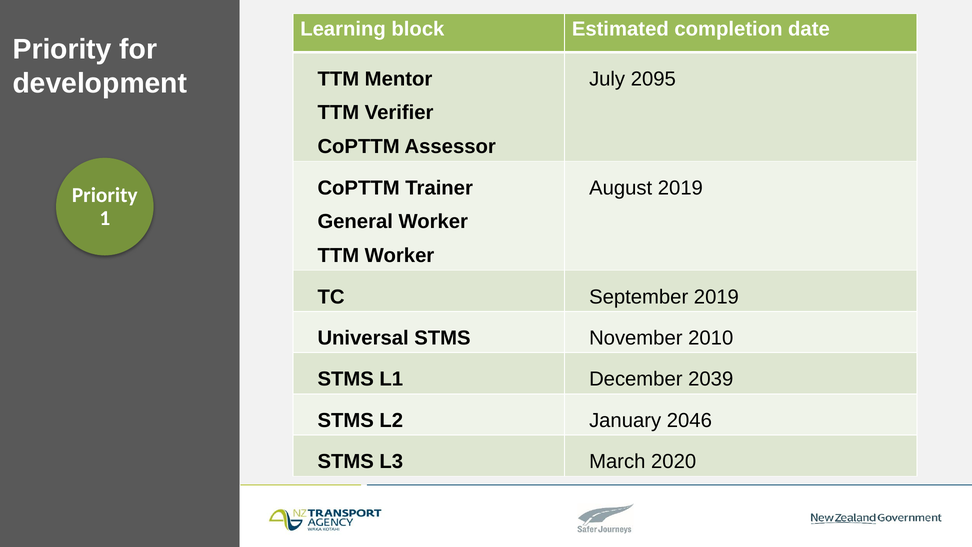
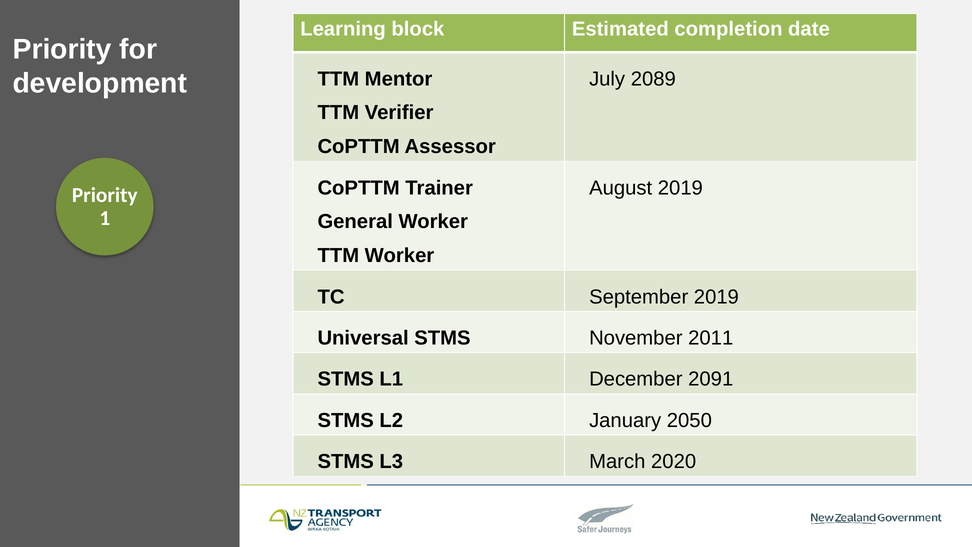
2095: 2095 -> 2089 (653, 79)
2010: 2010 -> 2011 (711, 338)
2039: 2039 -> 2091 (711, 379)
2046: 2046 -> 2050 (689, 420)
